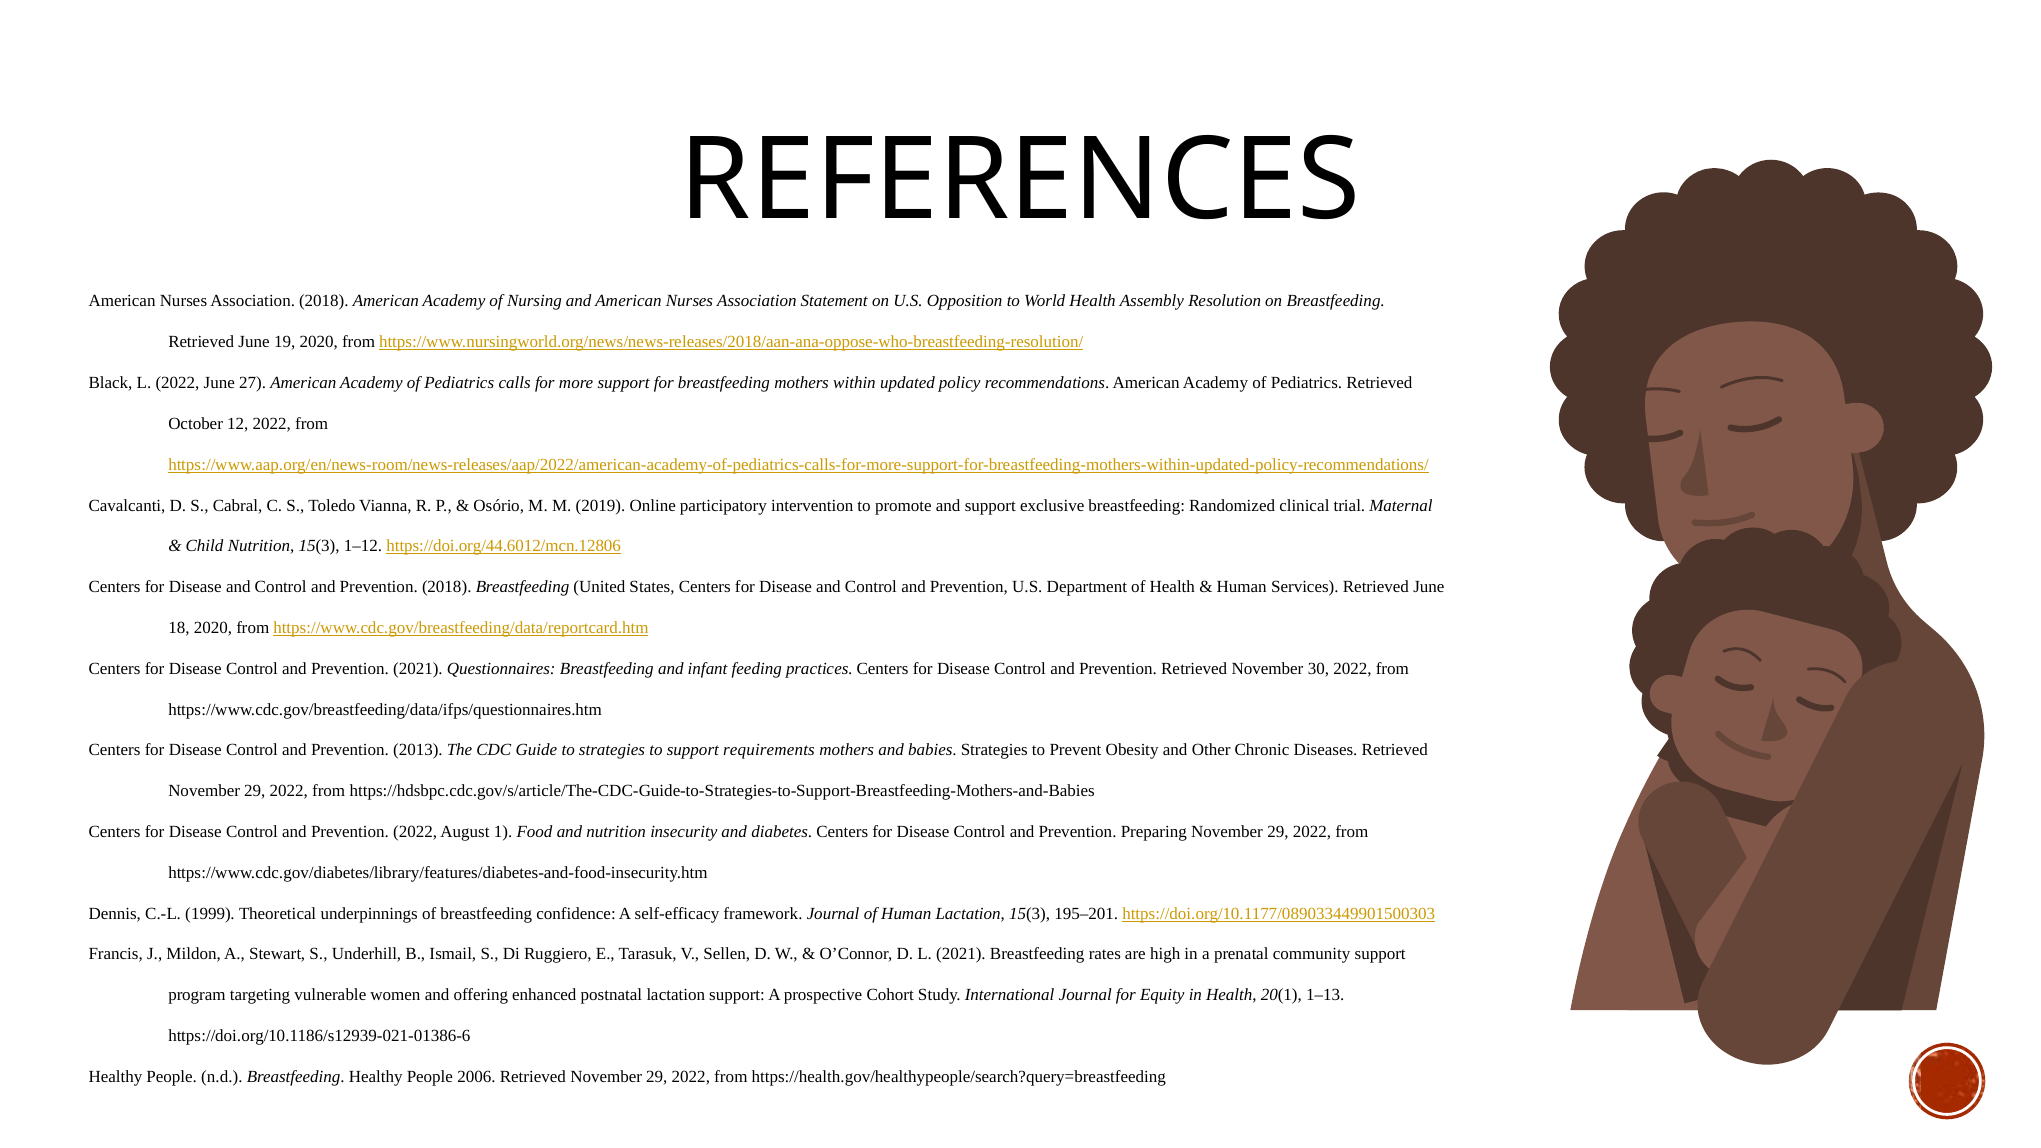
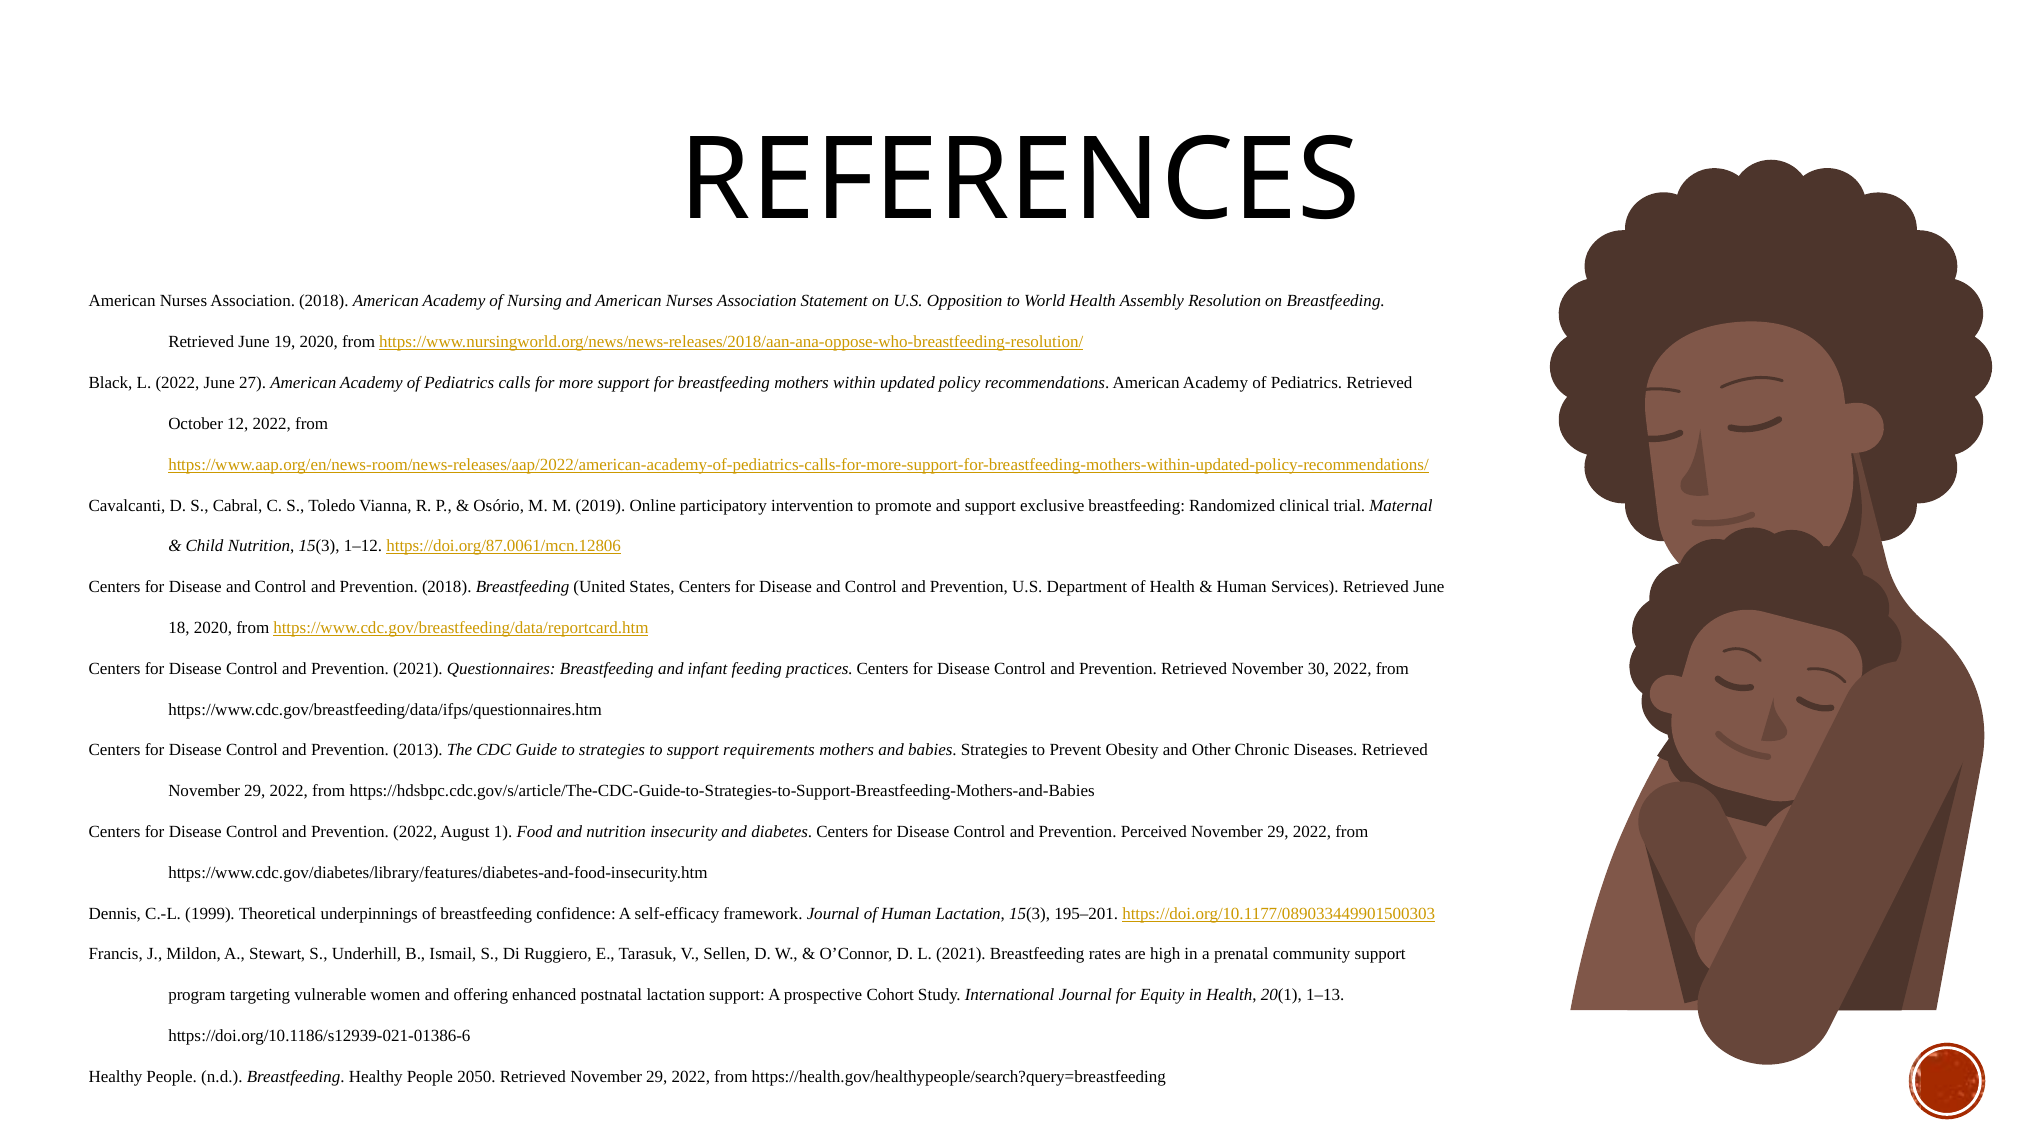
https://doi.org/44.6012/mcn.12806: https://doi.org/44.6012/mcn.12806 -> https://doi.org/87.0061/mcn.12806 (504, 546)
Preparing: Preparing -> Perceived (1154, 832)
2006: 2006 -> 2050 (477, 1077)
